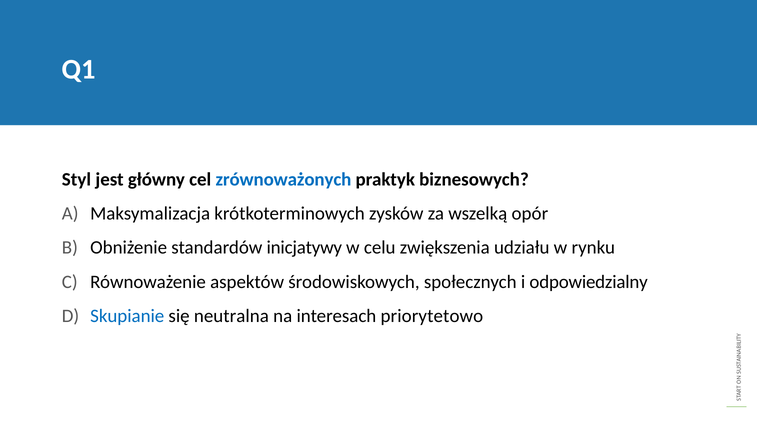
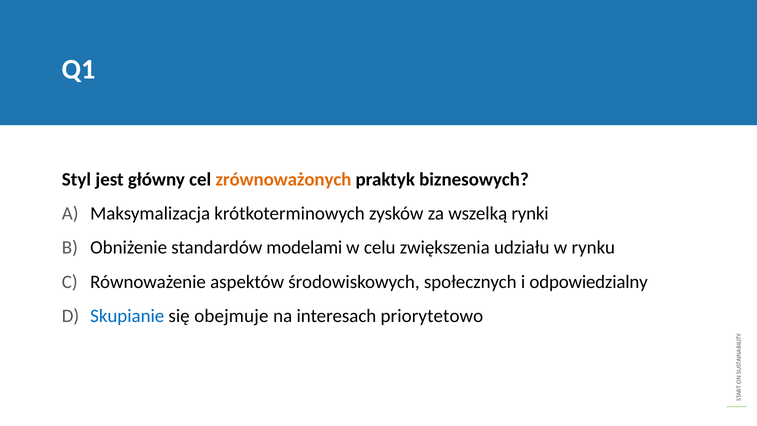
zrównoważonych colour: blue -> orange (283, 179)
opór: opór -> rynki (530, 214)
inicjatywy: inicjatywy -> modelami (304, 248)
neutralna: neutralna -> obejmuje (231, 316)
